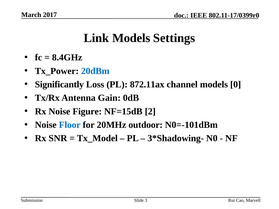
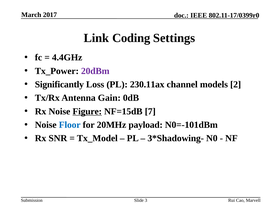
Link Models: Models -> Coding (131, 38)
8.4GHz: 8.4GHz -> 4.4GHz (67, 58)
20dBm colour: blue -> purple (95, 71)
872.11ax: 872.11ax -> 230.11ax (147, 85)
0: 0 -> 2 (236, 85)
Figure underline: none -> present (87, 112)
2: 2 -> 7 (150, 112)
outdoor: outdoor -> payload (146, 125)
